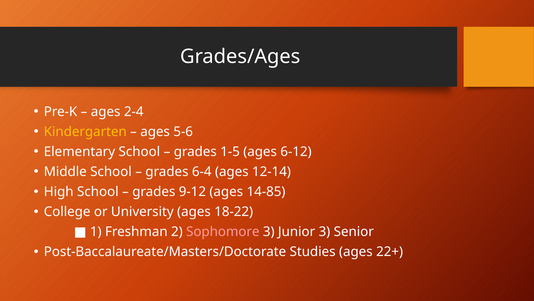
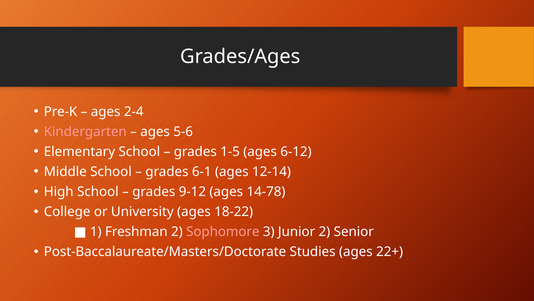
Kindergarten colour: yellow -> pink (85, 131)
6-4: 6-4 -> 6-1 (202, 171)
14-85: 14-85 -> 14-78 (266, 191)
Junior 3: 3 -> 2 (324, 231)
